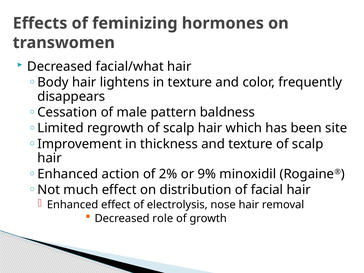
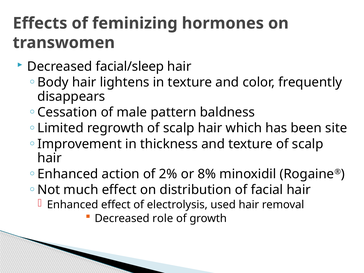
facial/what: facial/what -> facial/sleep (130, 66)
9%: 9% -> 8% (207, 174)
nose: nose -> used (223, 205)
